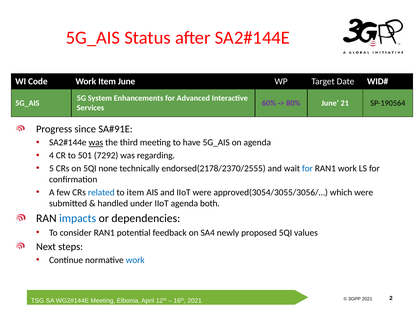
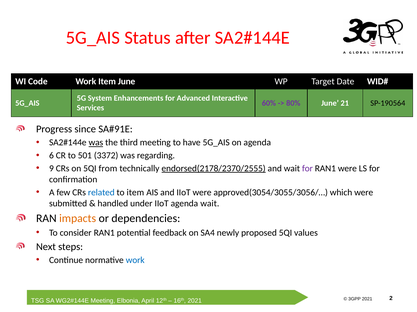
4: 4 -> 6 (51, 156)
7292: 7292 -> 3372 (106, 156)
5: 5 -> 9 (51, 169)
none: none -> from (108, 169)
endorsed(2178/2370/2555 underline: none -> present (214, 169)
for colour: blue -> purple (307, 169)
RAN1 work: work -> were (347, 169)
agenda both: both -> wait (210, 204)
impacts colour: blue -> orange (78, 219)
